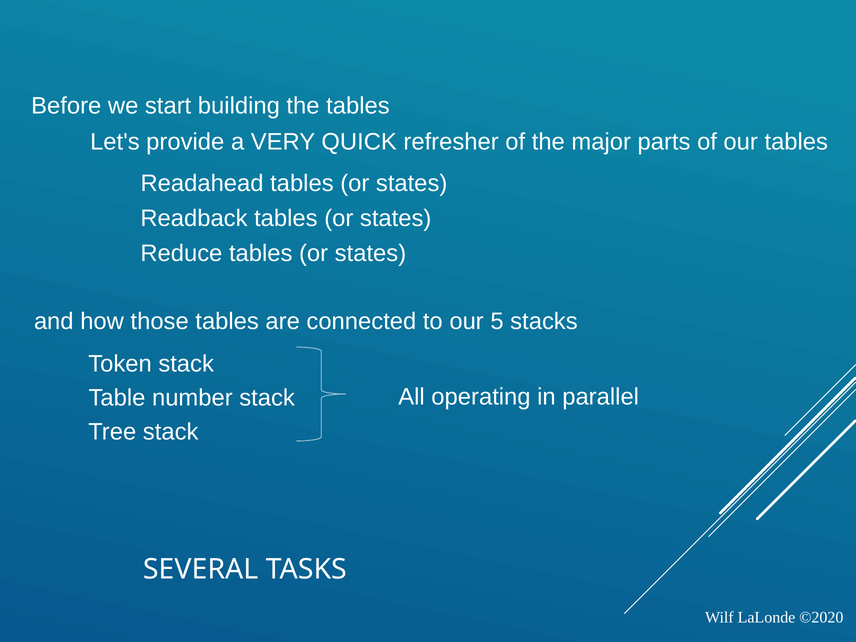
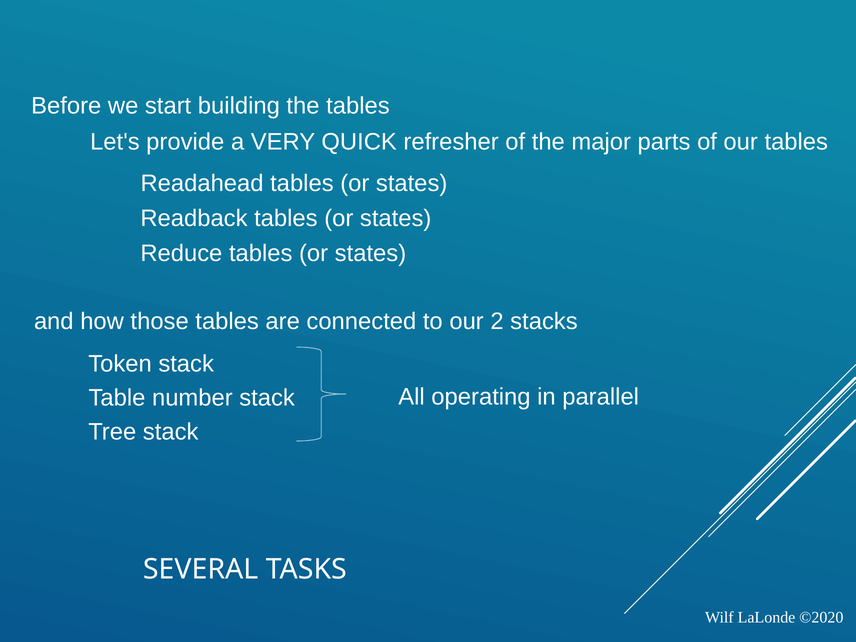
5: 5 -> 2 (497, 322)
